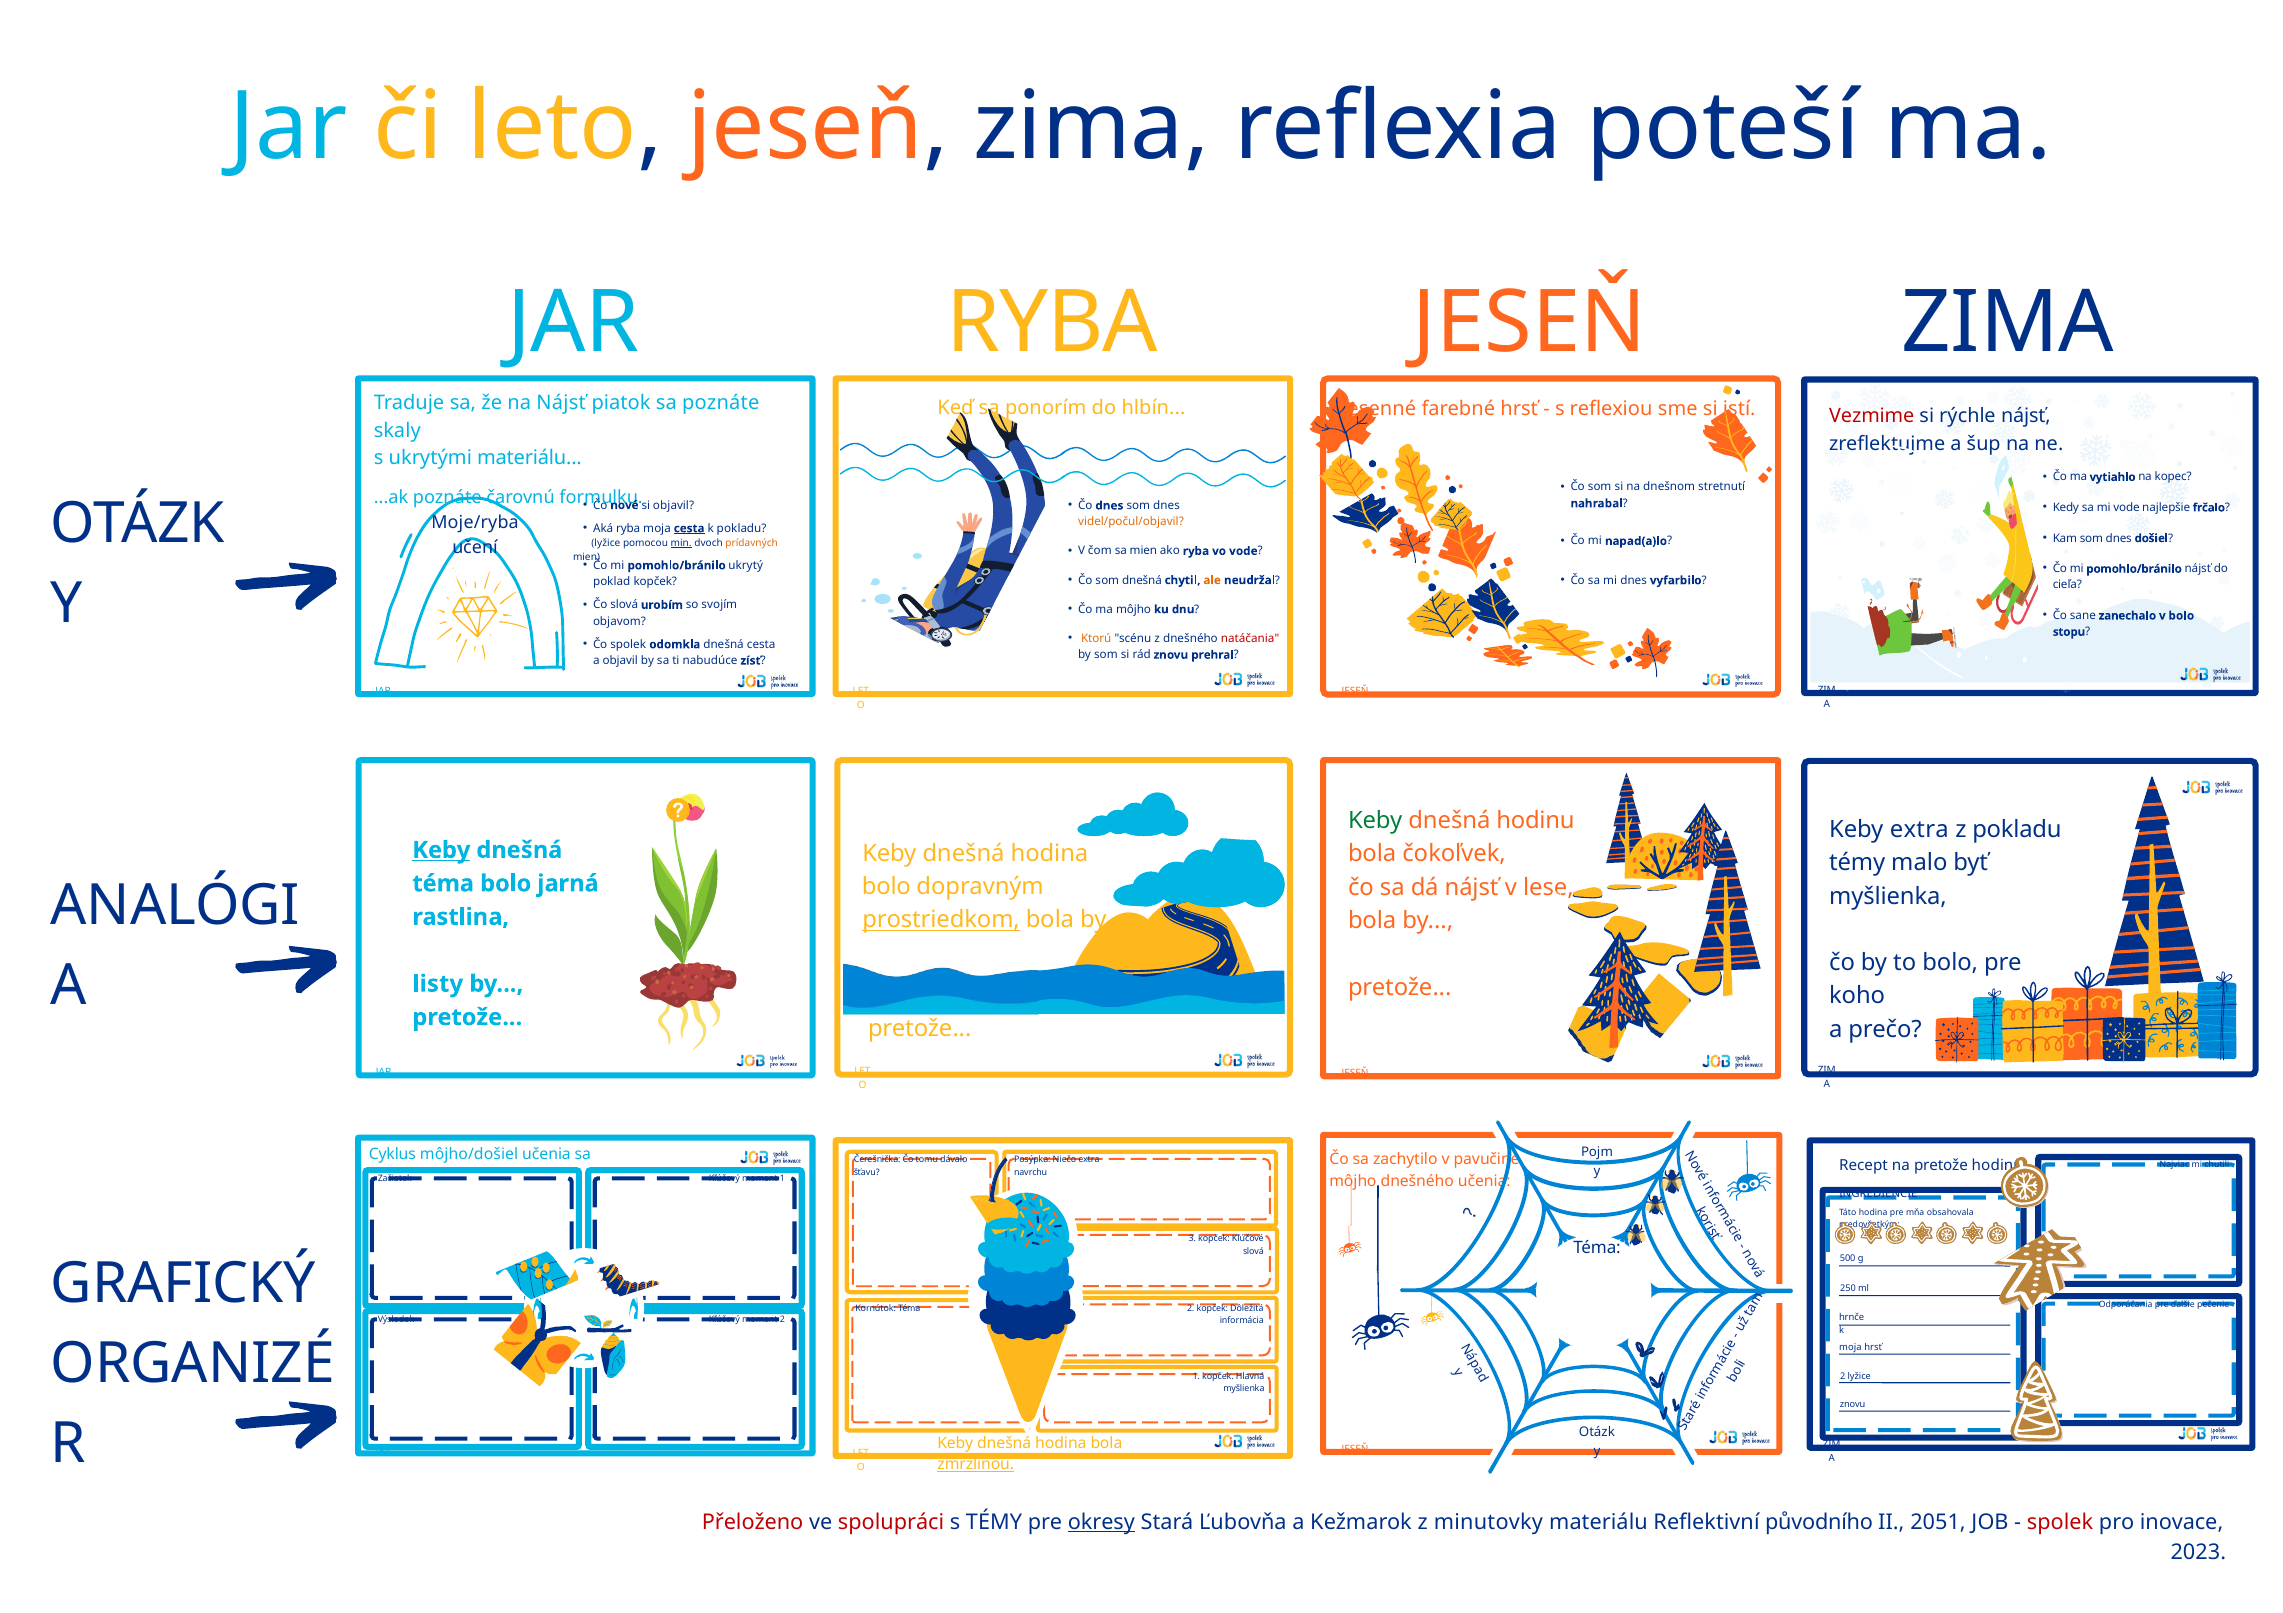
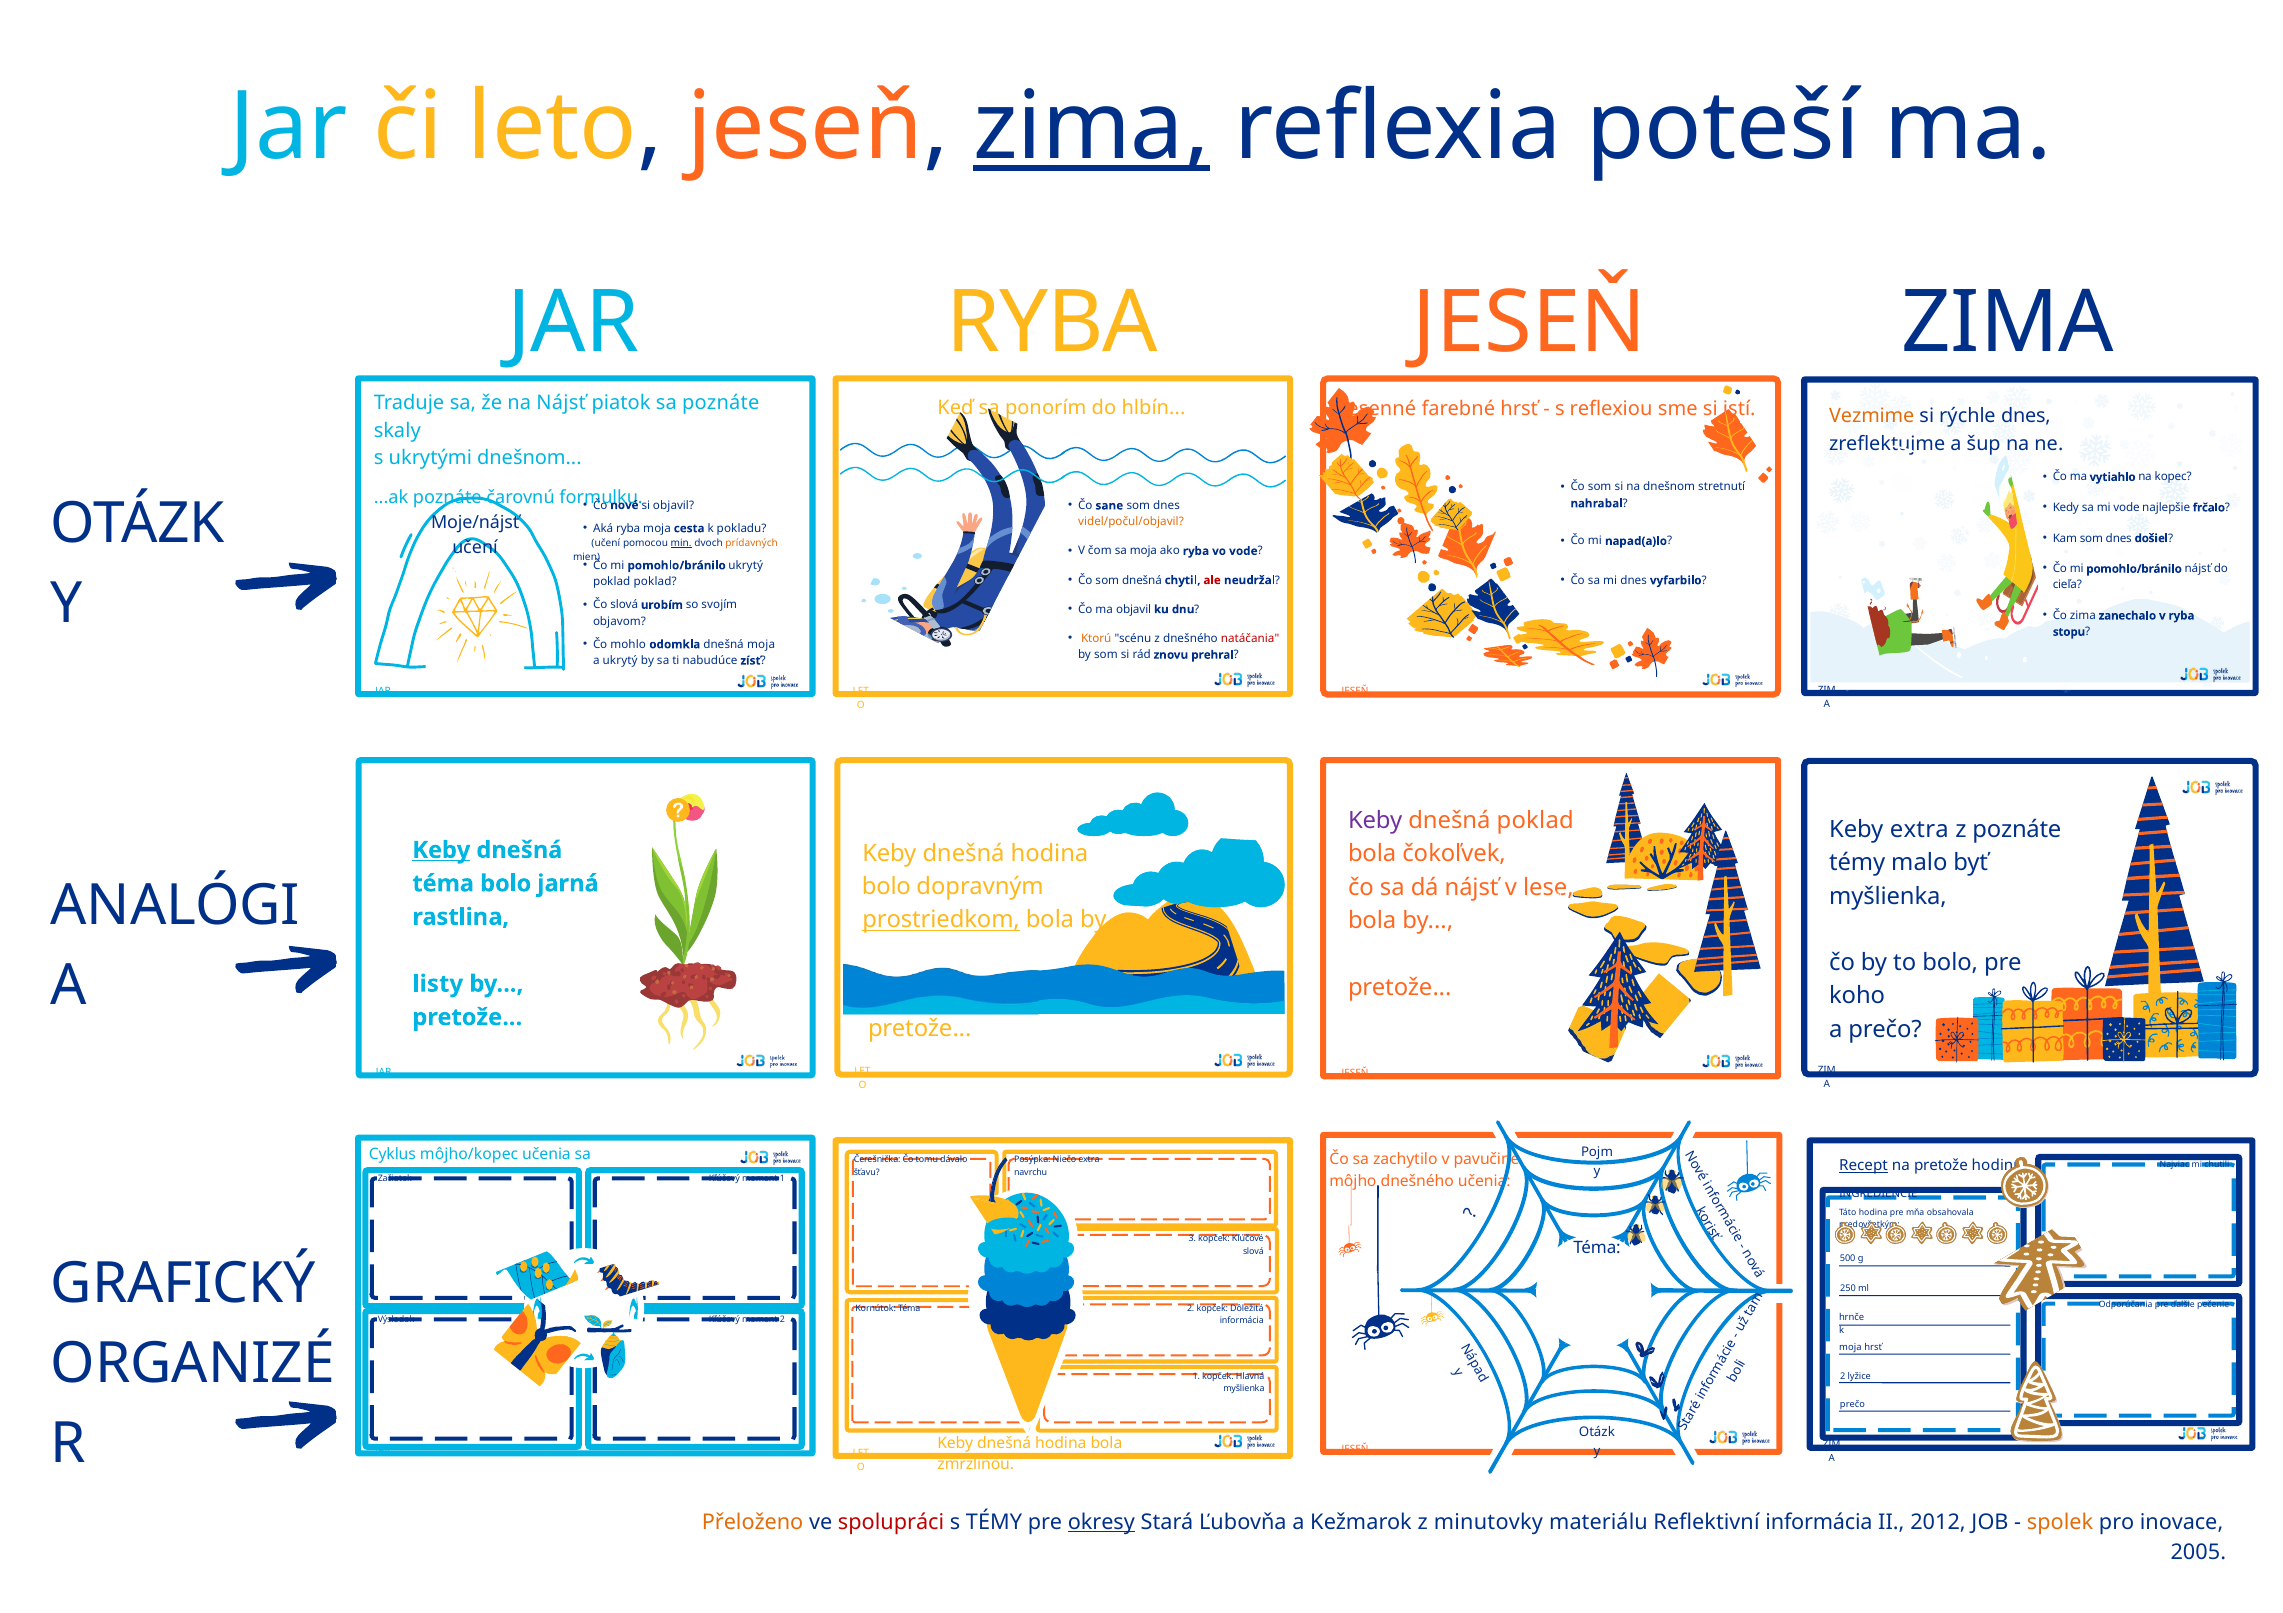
zima underline: none -> present (1091, 127)
Vezmime colour: red -> orange (1872, 416)
rýchle nájsť: nájsť -> dnes (2026, 416)
ukrytými materiálu: materiálu -> dnešnom (529, 458)
Čo dnes: dnes -> sane (1109, 506)
Moje/ryba: Moje/ryba -> Moje/nájsť (475, 523)
cesta underline: present -> none (689, 528)
lyžice: lyžice -> učení (606, 543)
sa mien: mien -> moja (1143, 551)
ale colour: orange -> red (1212, 580)
poklad kopček: kopček -> poklad (655, 582)
ma môjho: môjho -> objavil (1134, 609)
sane: sane -> zima (2083, 616)
v bolo: bolo -> ryba (2181, 616)
Čo spolek: spolek -> mohlo (628, 645)
dnešná cesta: cesta -> moja (761, 645)
a objavil: objavil -> ukrytý (620, 661)
Keby colour: green -> purple (1375, 821)
dnešná hodinu: hodinu -> poklad (1535, 821)
z pokladu: pokladu -> poznáte (2017, 830)
môjho/došiel: môjho/došiel -> môjho/kopec (469, 1155)
Recept underline: none -> present (1863, 1166)
znovu: znovu -> prečo (1853, 1405)
zmrzlinou underline: present -> none (976, 1465)
Přeloženo colour: red -> orange (753, 1522)
Reflektivní původního: původního -> informácia (1819, 1522)
2051: 2051 -> 2012 (1938, 1522)
spolek colour: red -> orange (2060, 1522)
2023: 2023 -> 2005 (2198, 1553)
